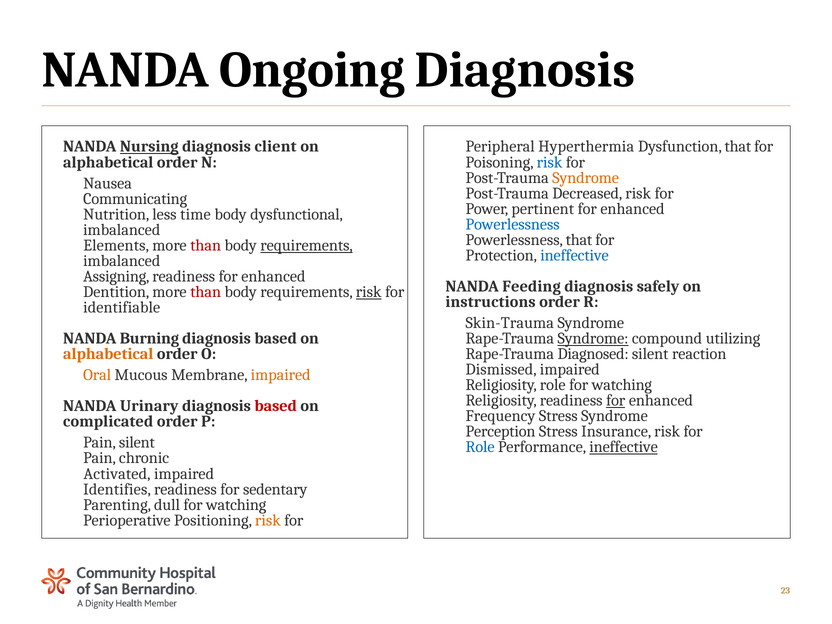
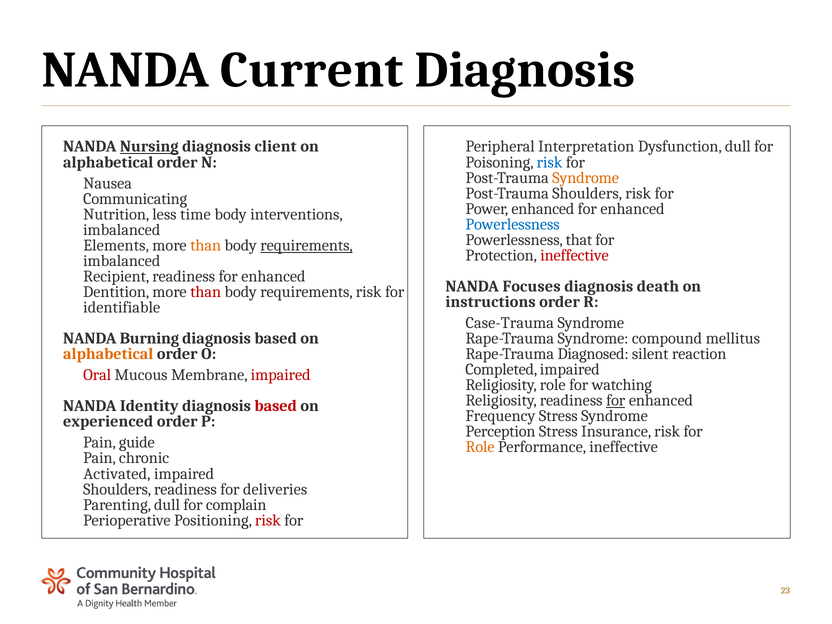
Ongoing: Ongoing -> Current (312, 70)
Hyperthermia: Hyperthermia -> Interpretation (586, 147)
Dysfunction that: that -> dull (738, 147)
Post-Trauma Decreased: Decreased -> Shoulders (587, 193)
Power pertinent: pertinent -> enhanced (543, 209)
dysfunctional: dysfunctional -> interventions (297, 214)
than colour: red -> orange (206, 245)
ineffective colour: blue -> red (574, 255)
Assigning: Assigning -> Recipient (116, 276)
Feeding: Feeding -> Focuses (532, 286)
safely: safely -> death (658, 286)
risk underline: present -> none (369, 292)
Skin-Trauma: Skin-Trauma -> Case-Trauma (510, 323)
Syndrome underline: present -> none (593, 338)
utilizing: utilizing -> mellitus (733, 338)
Dismissed: Dismissed -> Completed (501, 370)
Oral colour: orange -> red (97, 375)
impaired colour: orange -> red (281, 375)
Urinary: Urinary -> Identity (149, 406)
complicated: complicated -> experienced (108, 422)
Pain silent: silent -> guide (137, 443)
Role colour: blue -> orange (480, 447)
ineffective underline: present -> none (624, 447)
Identifies: Identifies -> Shoulders (117, 489)
sedentary: sedentary -> deliveries (275, 489)
watching: watching -> complain (236, 505)
risk colour: orange -> red (268, 520)
